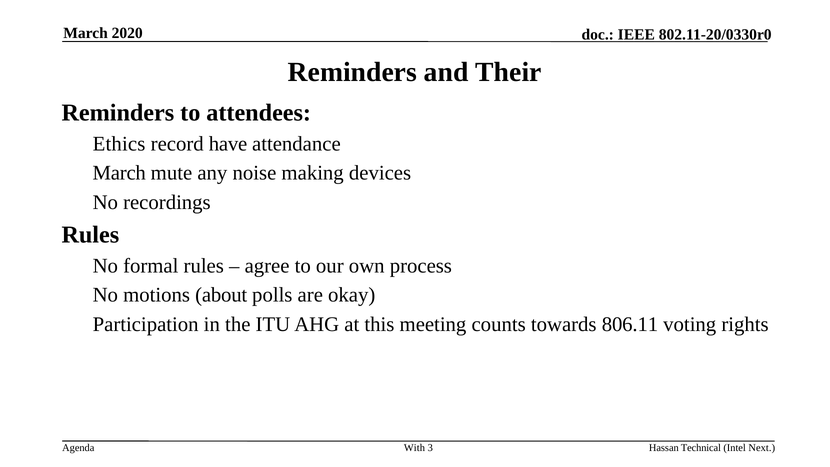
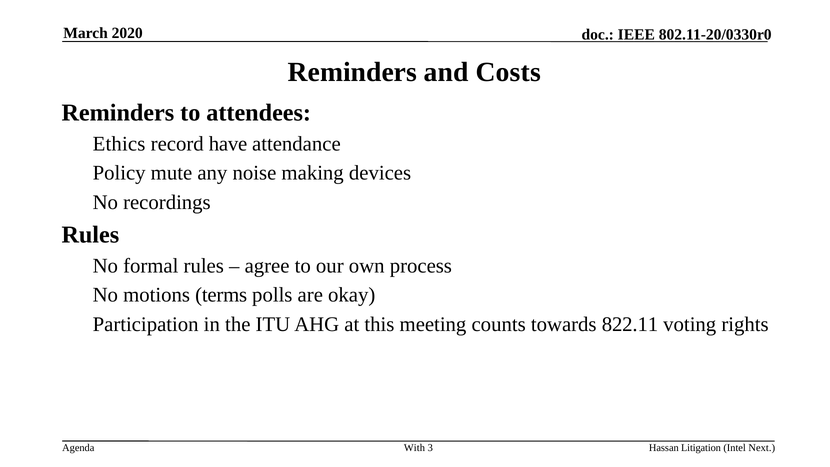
Their: Their -> Costs (508, 72)
March: March -> Policy (119, 173)
about: about -> terms (221, 295)
806.11: 806.11 -> 822.11 (630, 324)
Technical: Technical -> Litigation (701, 448)
